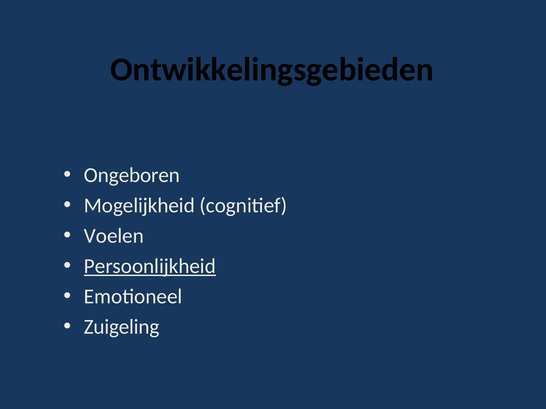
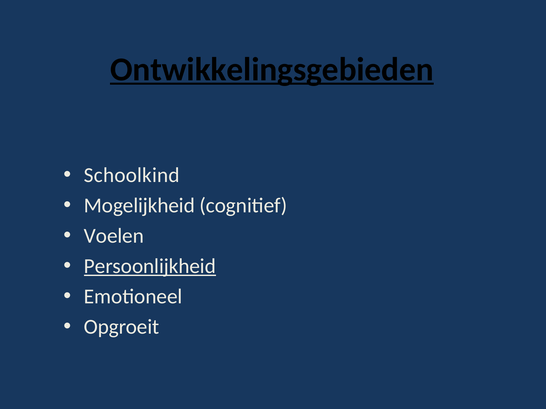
Ontwikkelingsgebieden underline: none -> present (272, 70)
Ongeboren: Ongeboren -> Schoolkind (132, 175)
Zuigeling: Zuigeling -> Opgroeit (122, 327)
